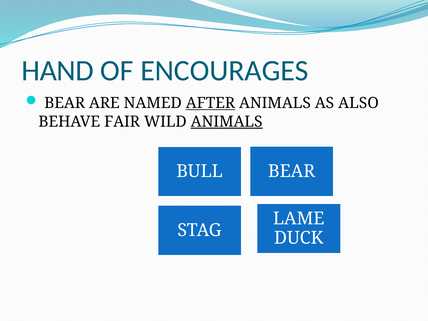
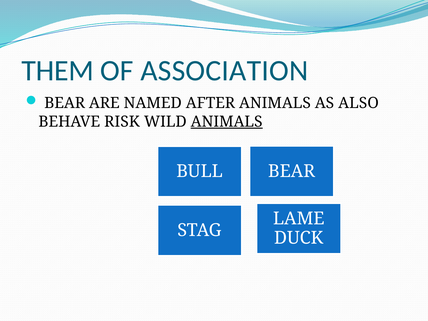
HAND: HAND -> THEM (58, 71)
ENCOURAGES: ENCOURAGES -> ASSOCIATION (224, 71)
AFTER underline: present -> none (210, 103)
FAIR: FAIR -> RISK (122, 122)
